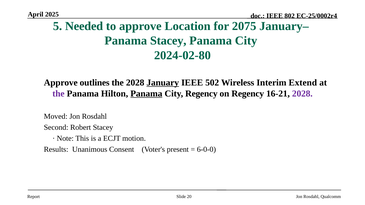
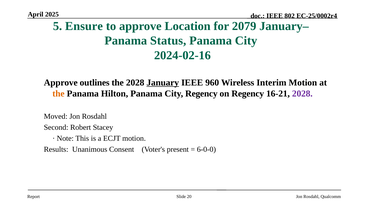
Needed: Needed -> Ensure (84, 26)
2075: 2075 -> 2079 (244, 26)
Panama Stacey: Stacey -> Status (168, 41)
2024-02-80: 2024-02-80 -> 2024-02-16 (182, 55)
502: 502 -> 960 (212, 83)
Interim Extend: Extend -> Motion (303, 83)
the colour: purple -> orange (58, 94)
Panama underline: present -> none (146, 94)
